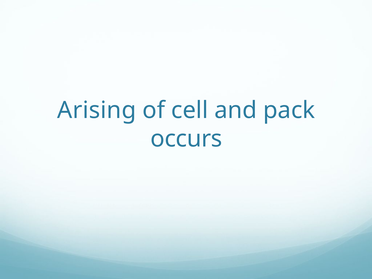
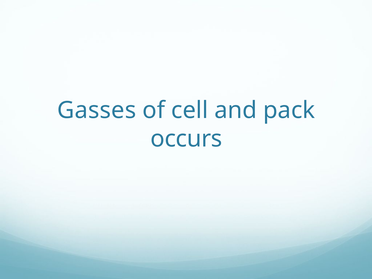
Arising: Arising -> Gasses (97, 110)
